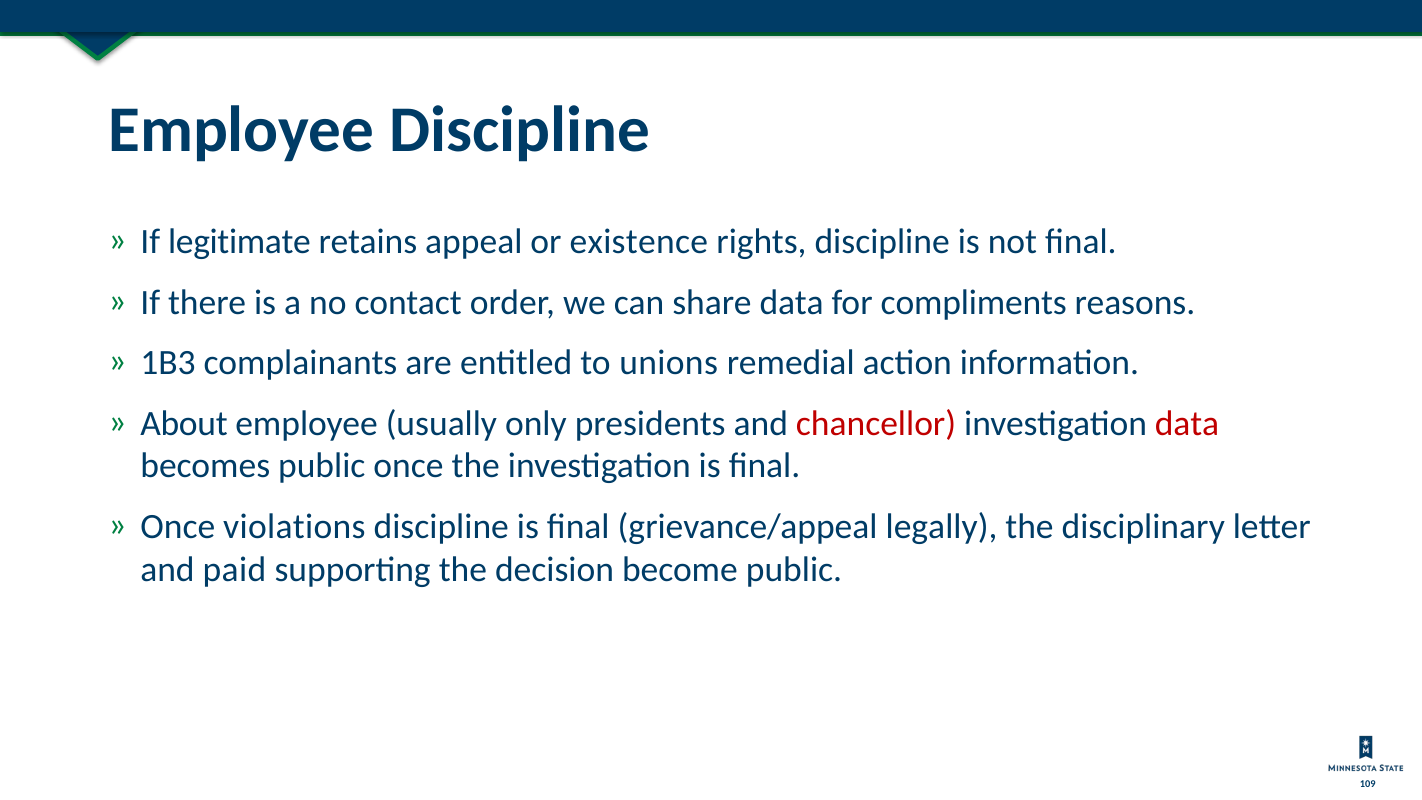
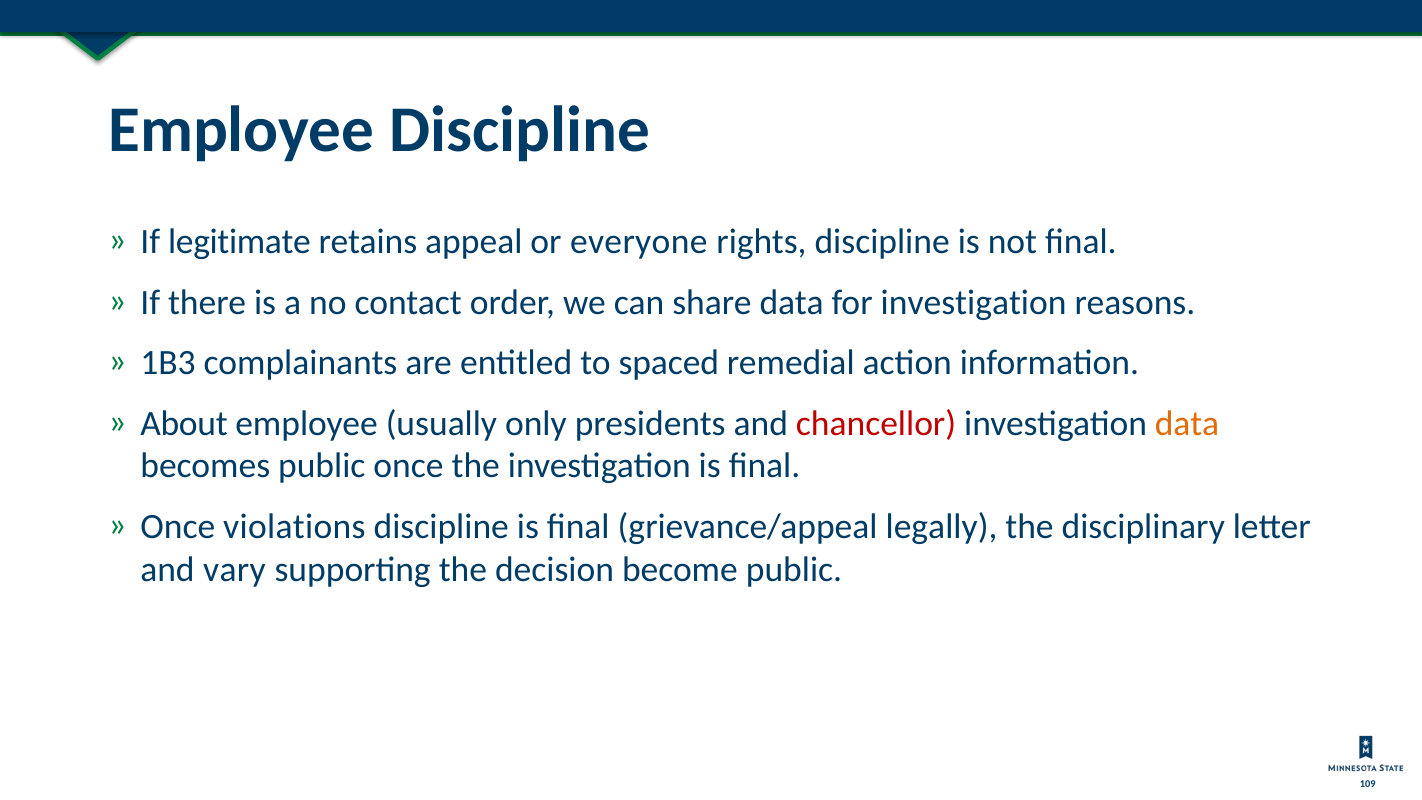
existence: existence -> everyone (639, 242)
for compliments: compliments -> investigation (974, 303)
unions: unions -> spaced (669, 363)
data colour: red -> orange (1187, 423)
paid: paid -> vary (234, 569)
